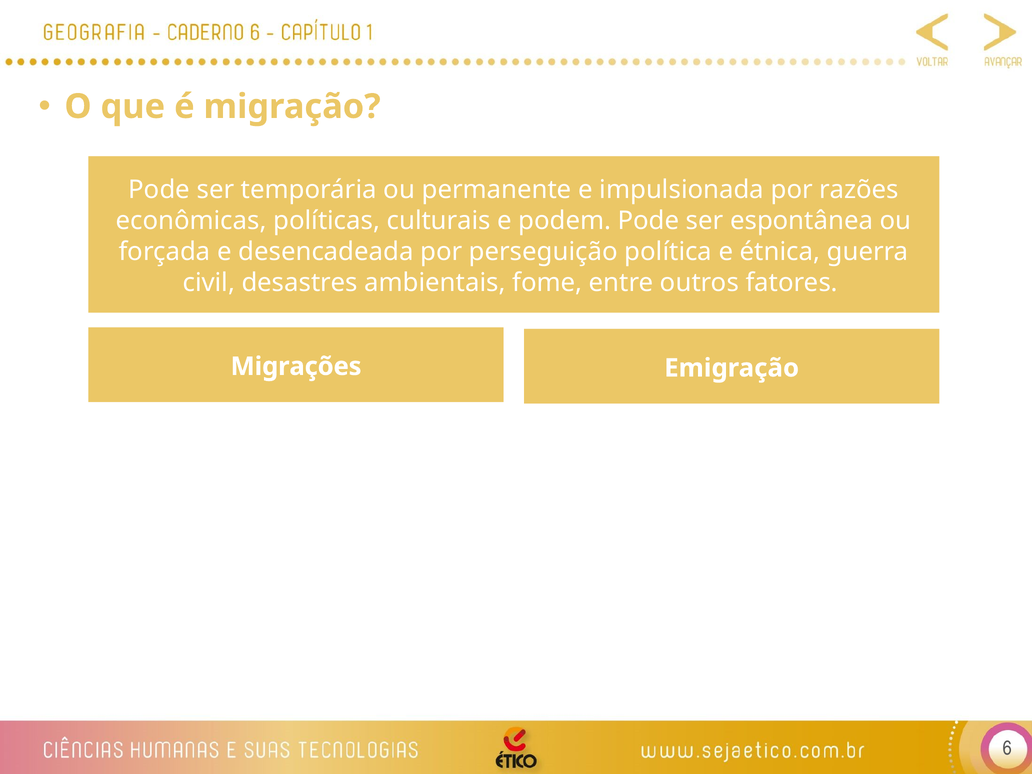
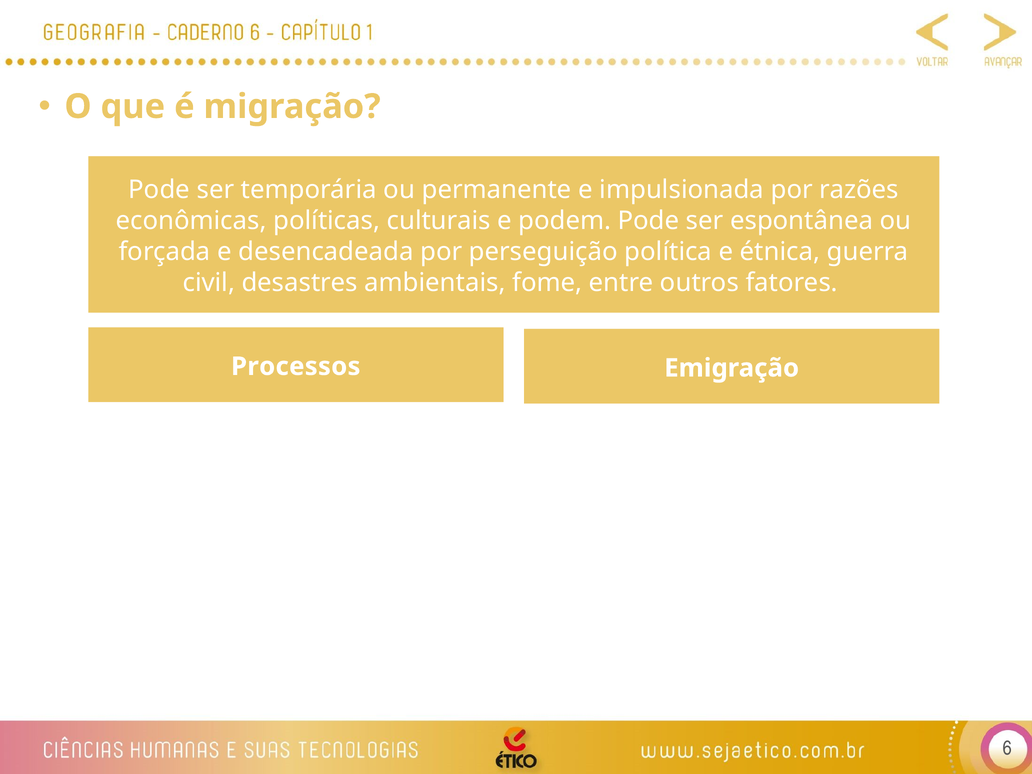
Migrações: Migrações -> Processos (296, 366)
